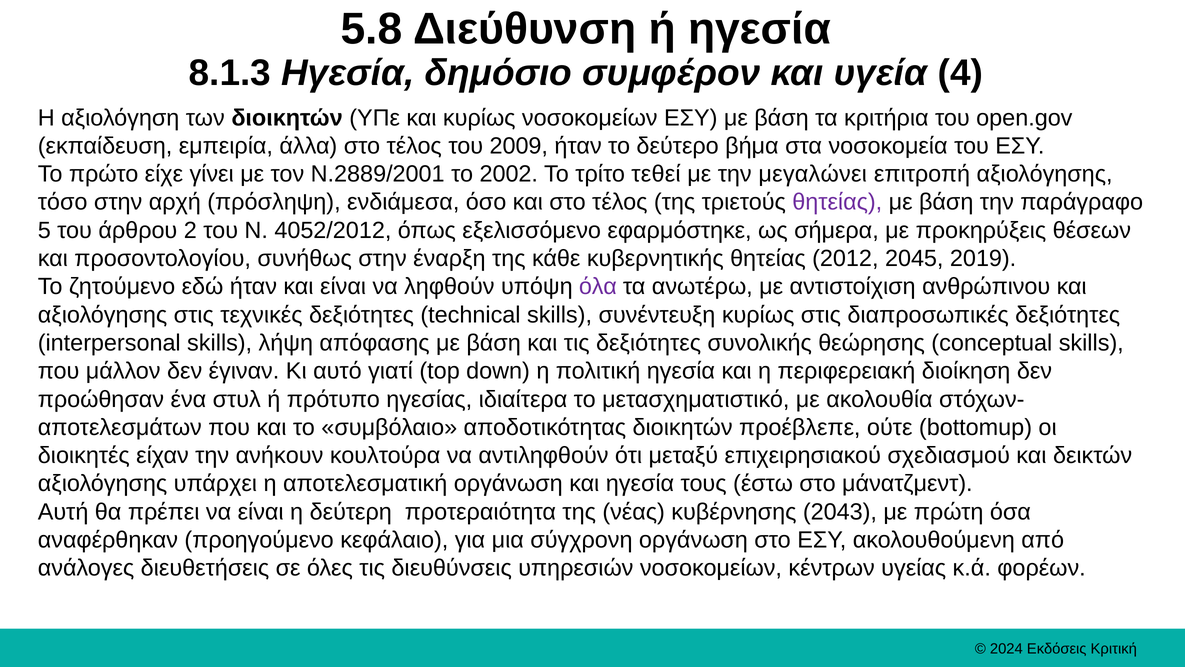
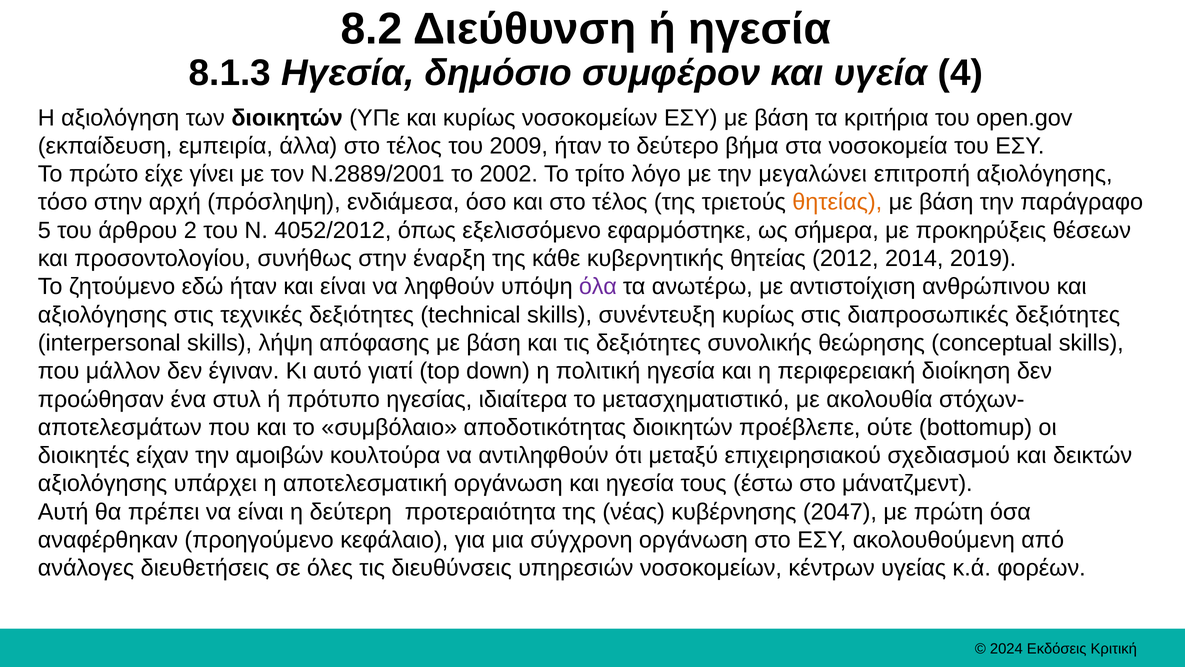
5.8: 5.8 -> 8.2 (372, 29)
τεθεί: τεθεί -> λόγο (656, 174)
θητείας colour: purple -> orange (837, 202)
2045: 2045 -> 2014 (914, 258)
ανήκουν: ανήκουν -> αμοιβών (280, 455)
2043: 2043 -> 2047 (840, 512)
